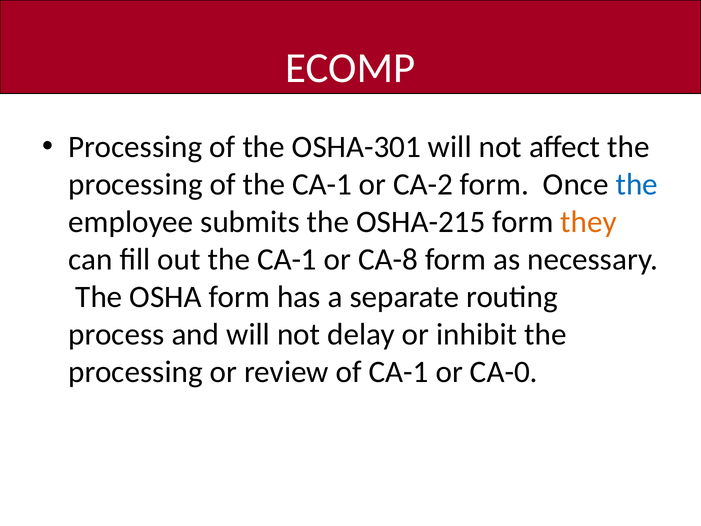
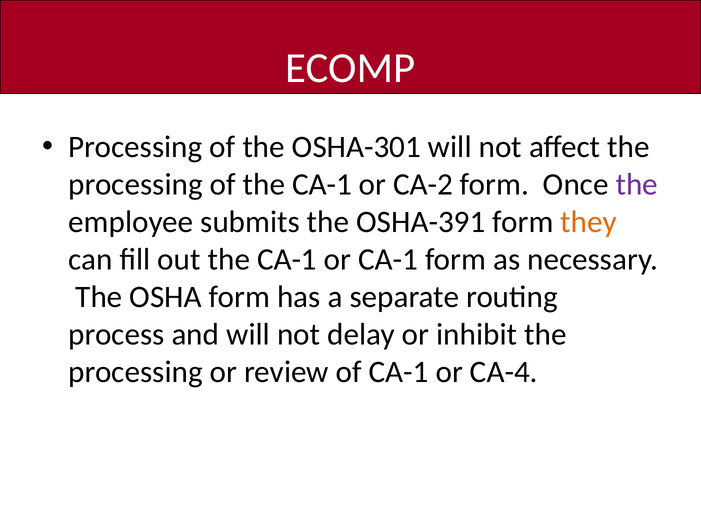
the colour: blue -> purple (637, 185)
OSHA-215: OSHA-215 -> OSHA-391 (421, 222)
or CA-8: CA-8 -> CA-1 (388, 259)
CA-0: CA-0 -> CA-4 (504, 372)
